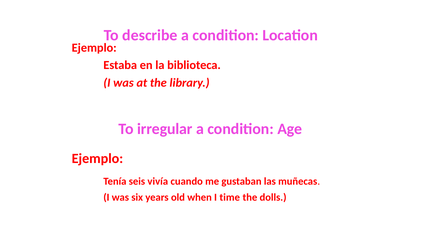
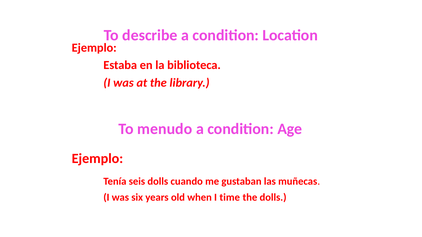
irregular: irregular -> menudo (165, 129)
seis vivía: vivía -> dolls (158, 182)
